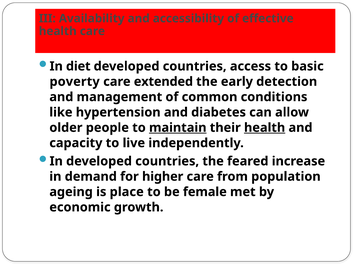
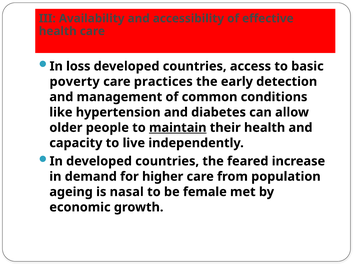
diet: diet -> loss (78, 66)
extended: extended -> practices (163, 82)
health underline: present -> none (265, 128)
place: place -> nasal (127, 192)
